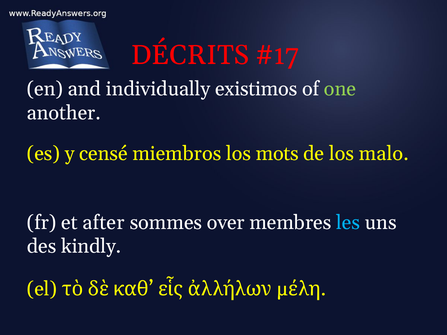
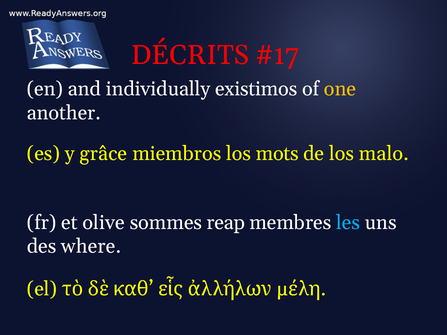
one colour: light green -> yellow (340, 89)
censé: censé -> grâce (103, 154)
after: after -> olive (104, 223)
over: over -> reap (226, 223)
kindly: kindly -> where (91, 247)
